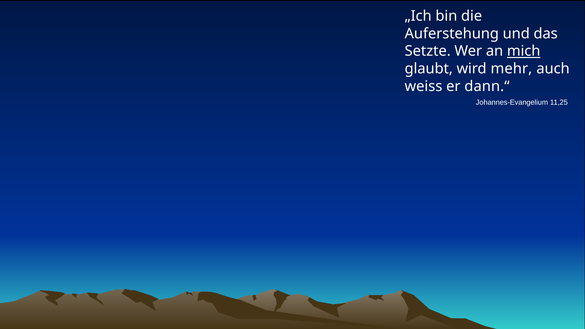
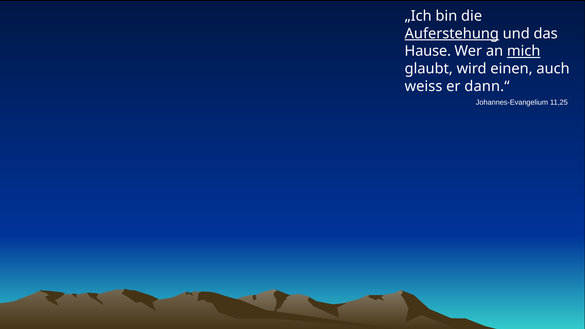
Auferstehung underline: none -> present (452, 34)
Setzte: Setzte -> Hause (428, 51)
mehr: mehr -> einen (511, 69)
